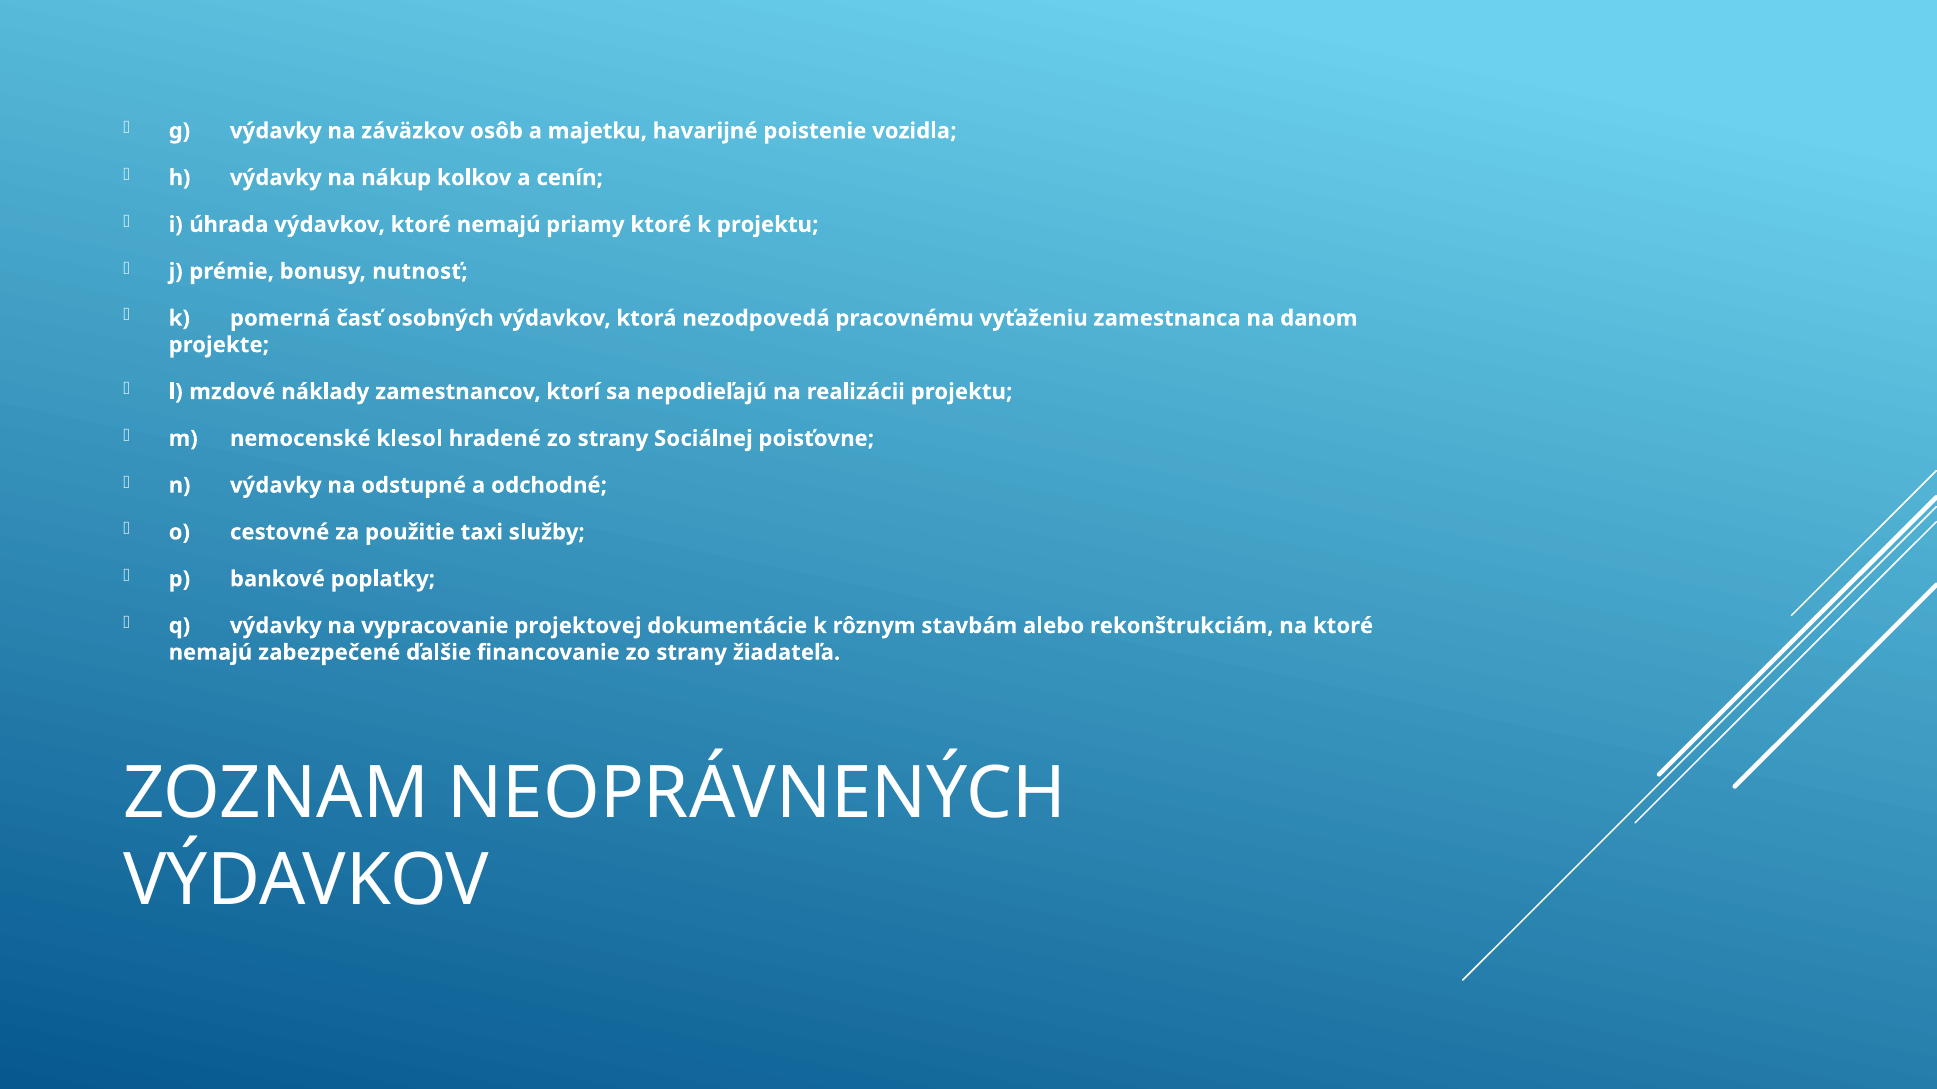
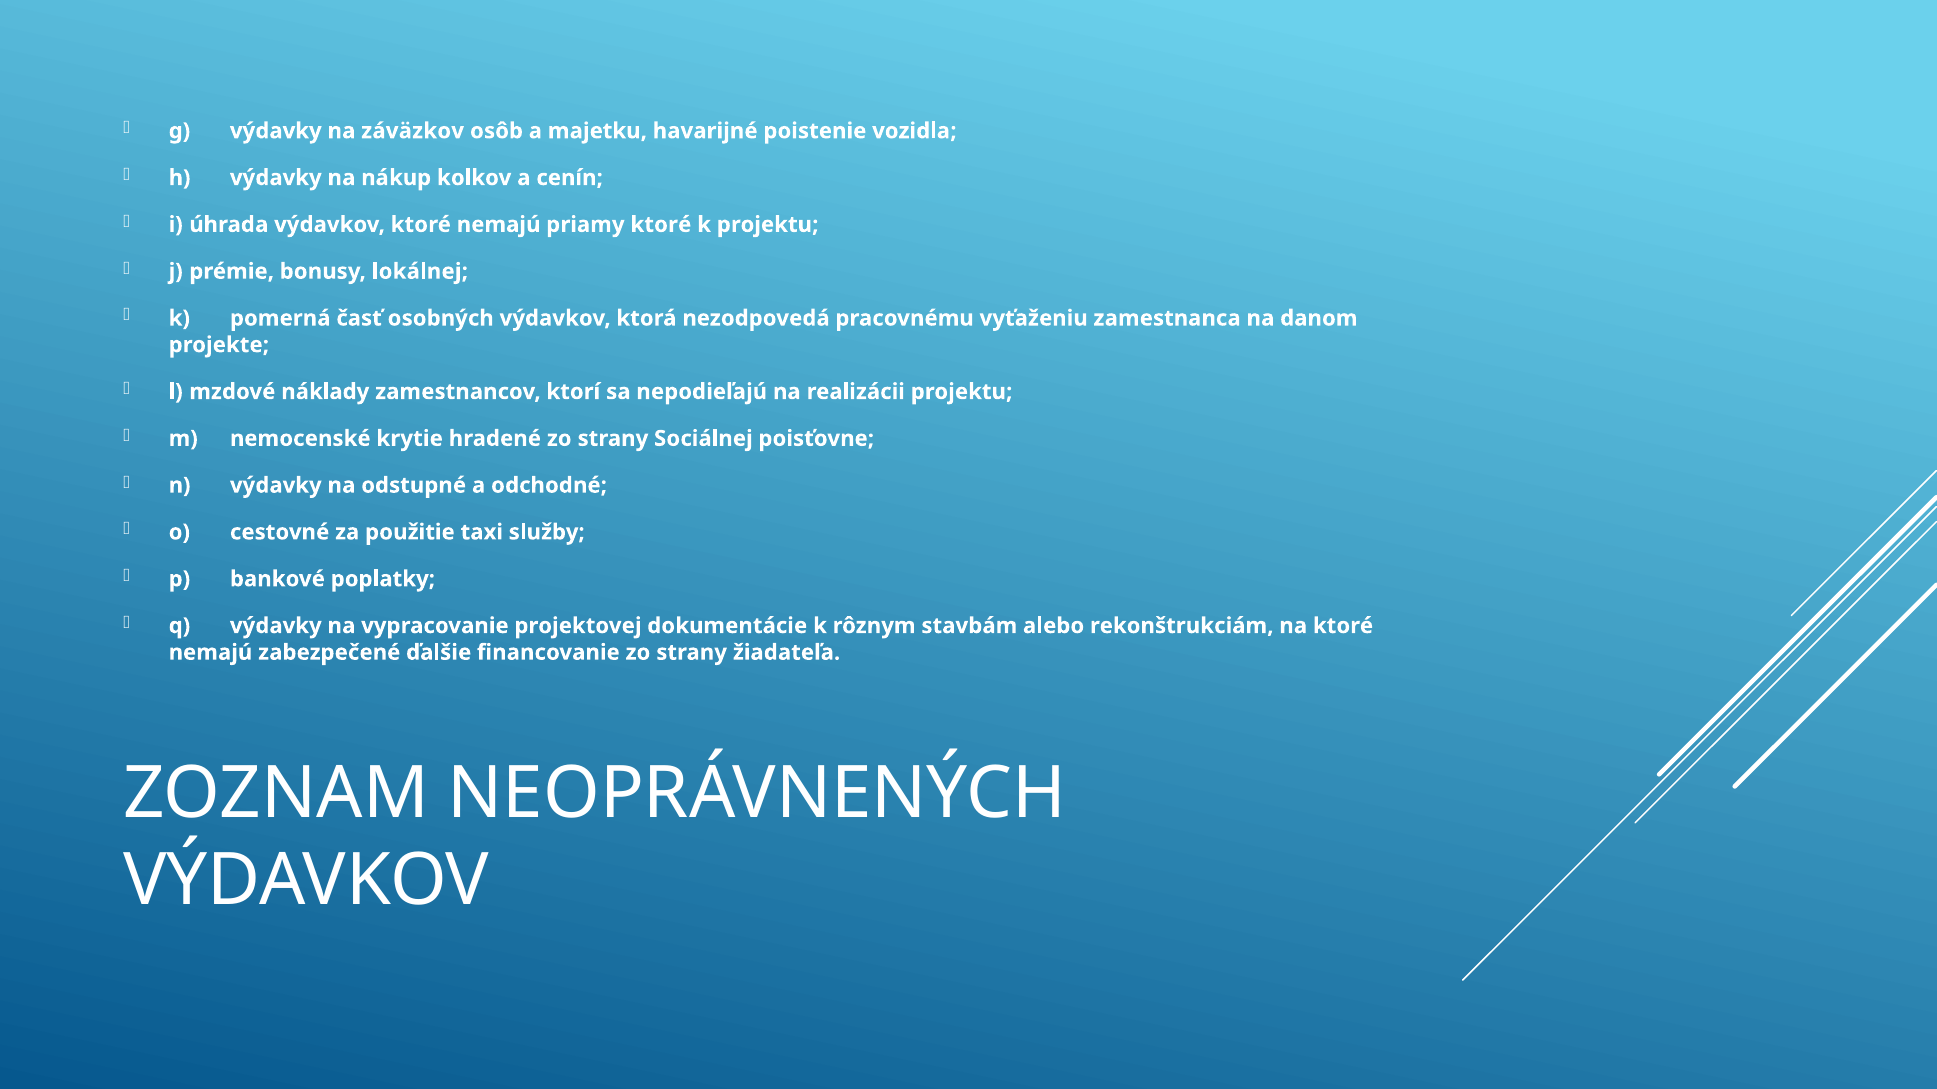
nutnosť: nutnosť -> lokálnej (420, 272)
klesol: klesol -> krytie (410, 439)
